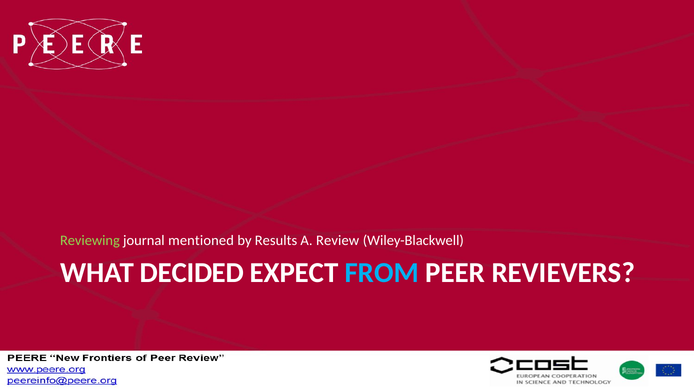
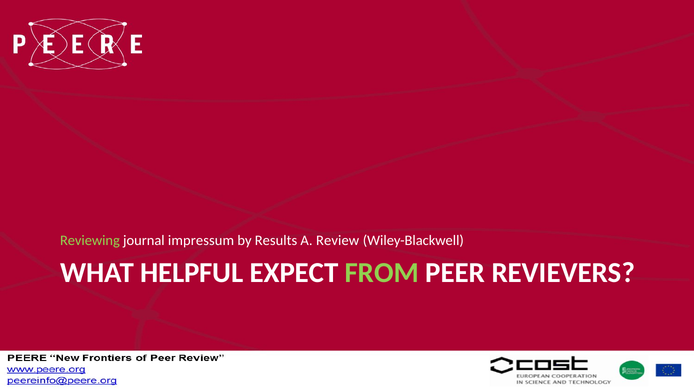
mentioned: mentioned -> impressum (201, 241)
DECIDED: DECIDED -> HELPFUL (192, 273)
FROM colour: light blue -> light green (382, 273)
